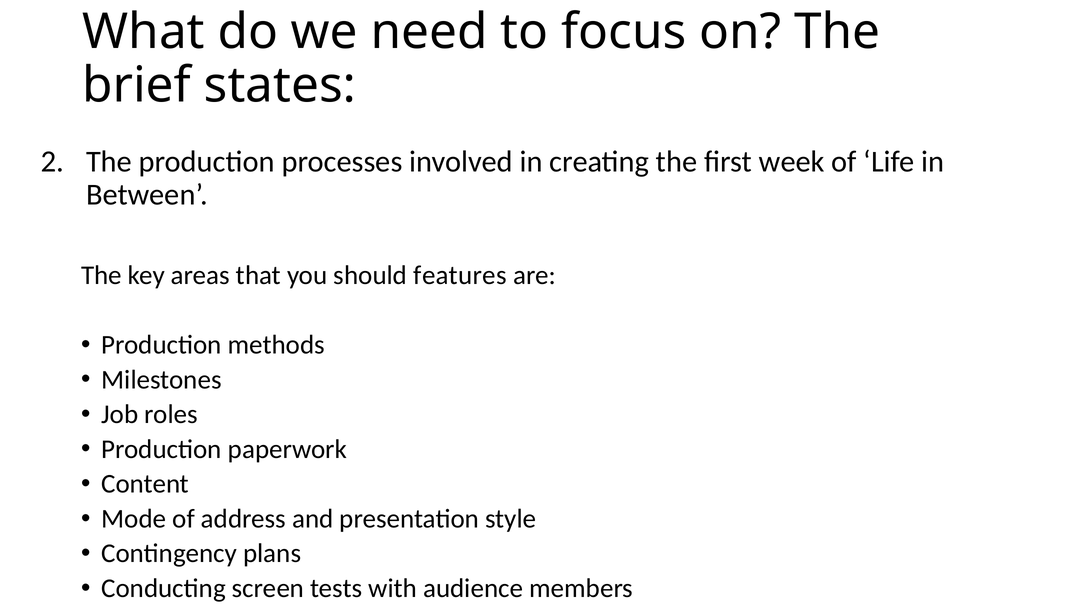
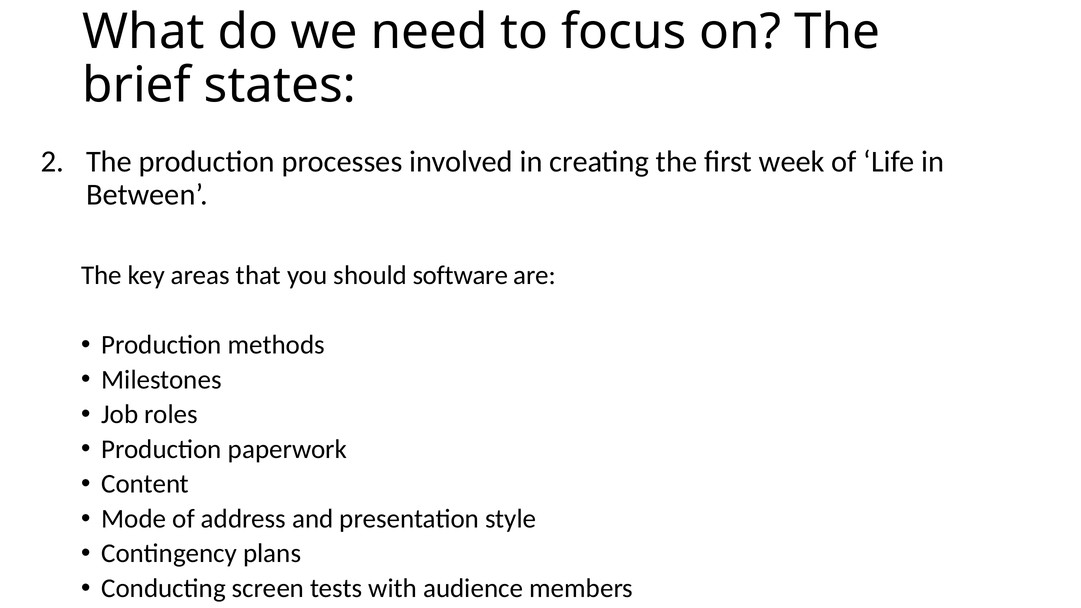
features: features -> software (460, 275)
